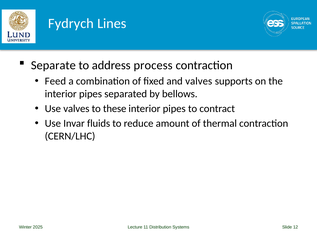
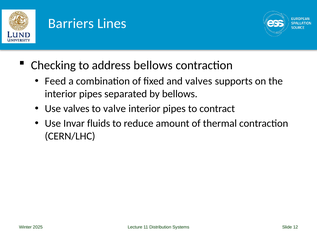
Fydrych: Fydrych -> Barriers (71, 23)
Separate: Separate -> Checking (53, 65)
address process: process -> bellows (153, 65)
these: these -> valve (115, 109)
